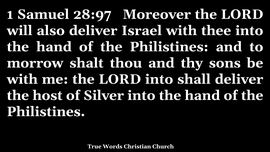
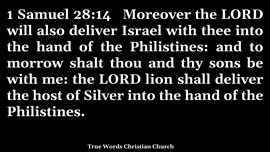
28:97: 28:97 -> 28:14 (92, 14)
LORD into: into -> lion (159, 79)
